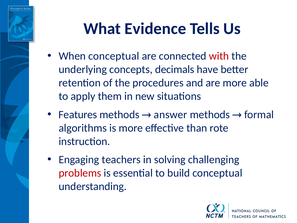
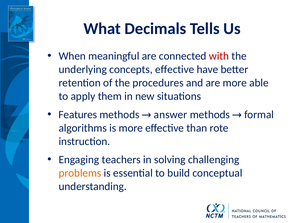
Evidence: Evidence -> Decimals (155, 29)
When conceptual: conceptual -> meaningful (114, 56)
concepts decimals: decimals -> effective (175, 69)
problems colour: red -> orange (80, 173)
